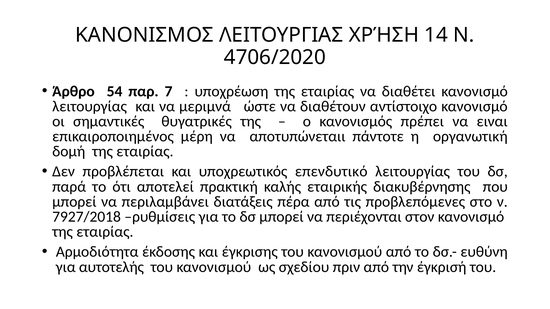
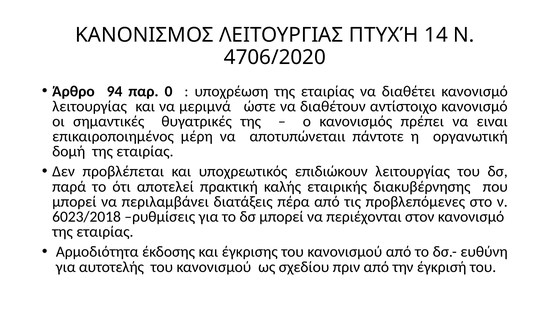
ΧΡΉΣΗ: ΧΡΉΣΗ -> ΠΤΥΧΉ (384, 35)
54: 54 -> 94 (115, 91)
7: 7 -> 0 (169, 91)
επενδυτικό: επενδυτικό -> επιδιώκουν (331, 172)
7927/2018: 7927/2018 -> 6023/2018 (87, 217)
